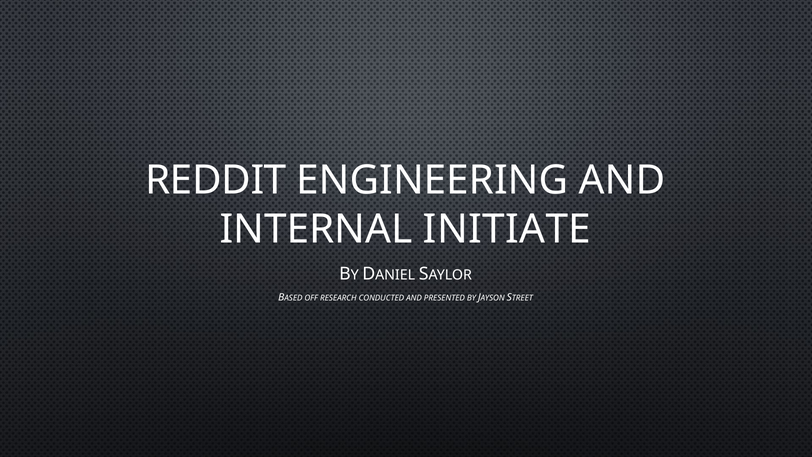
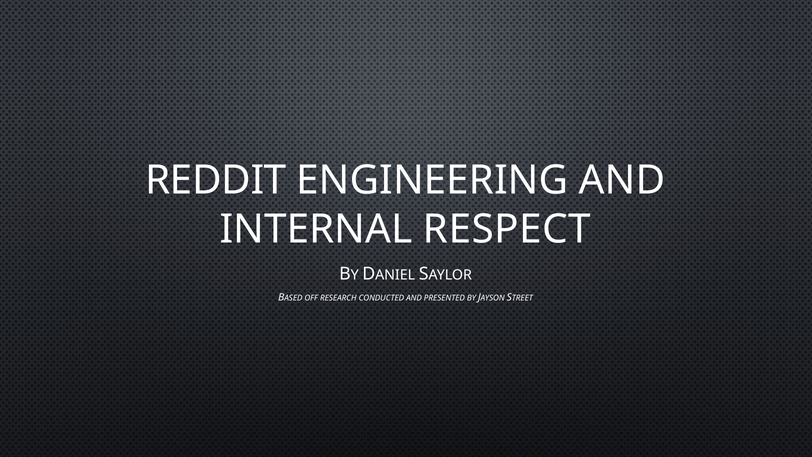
INITIATE: INITIATE -> RESPECT (507, 229)
